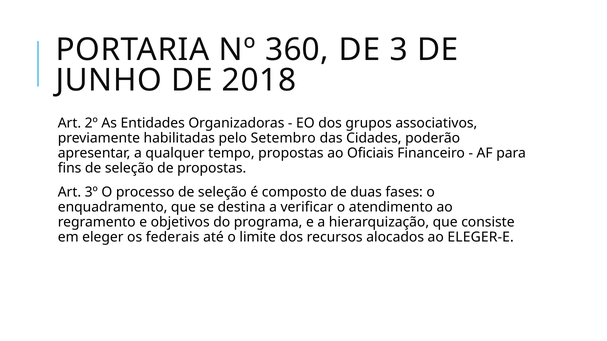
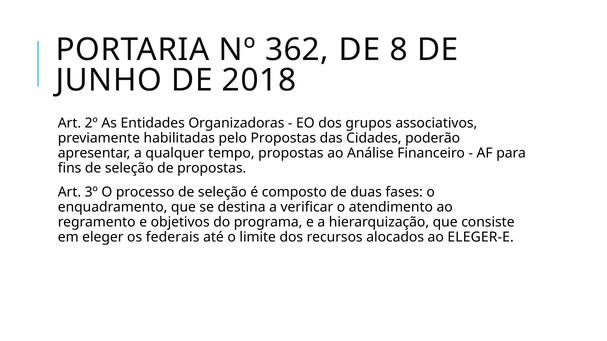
360: 360 -> 362 (297, 50)
3: 3 -> 8 (399, 50)
pelo Setembro: Setembro -> Propostas (283, 139)
Oficiais: Oficiais -> Análise (370, 154)
